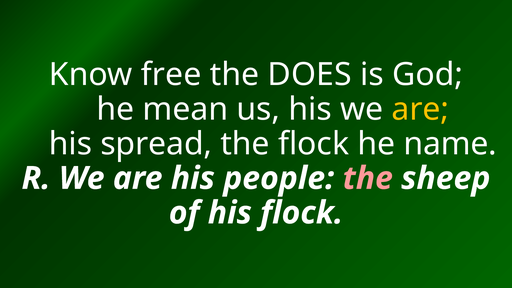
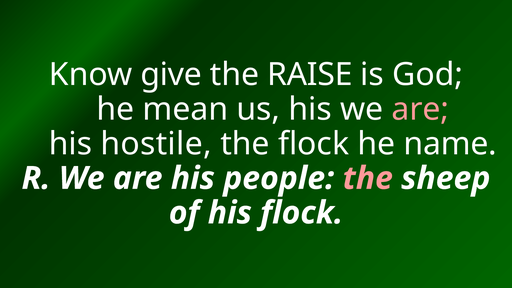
free: free -> give (171, 75)
DOES: DOES -> RAISE (310, 75)
are colour: yellow -> pink (420, 109)
spread: spread -> hostile (156, 144)
